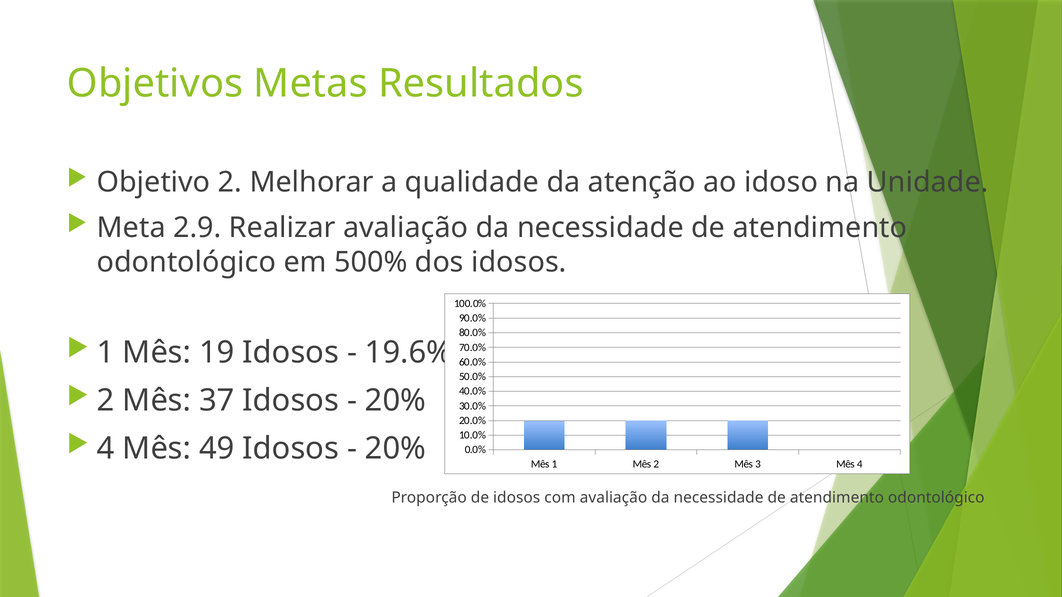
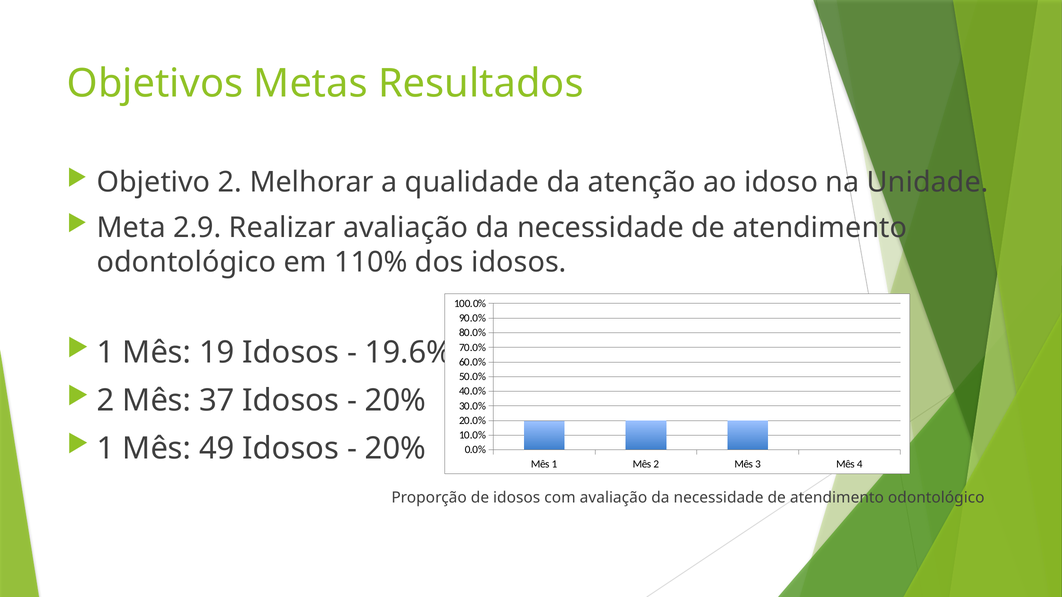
500%: 500% -> 110% (371, 263)
4: 4 -> 1 (106, 449)
